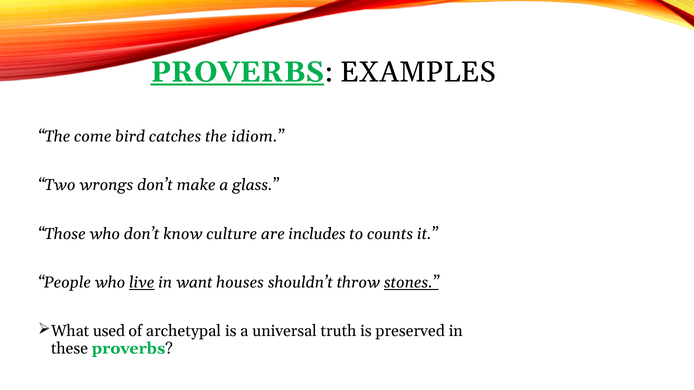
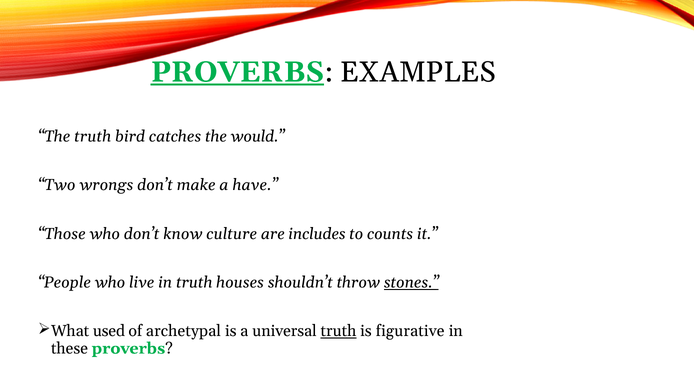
The come: come -> truth (93, 136)
idiom: idiom -> would (258, 136)
glass: glass -> have (255, 185)
live underline: present -> none (142, 283)
in want: want -> truth (194, 283)
truth underline: none -> present (338, 332)
preserved: preserved -> figurative (410, 332)
